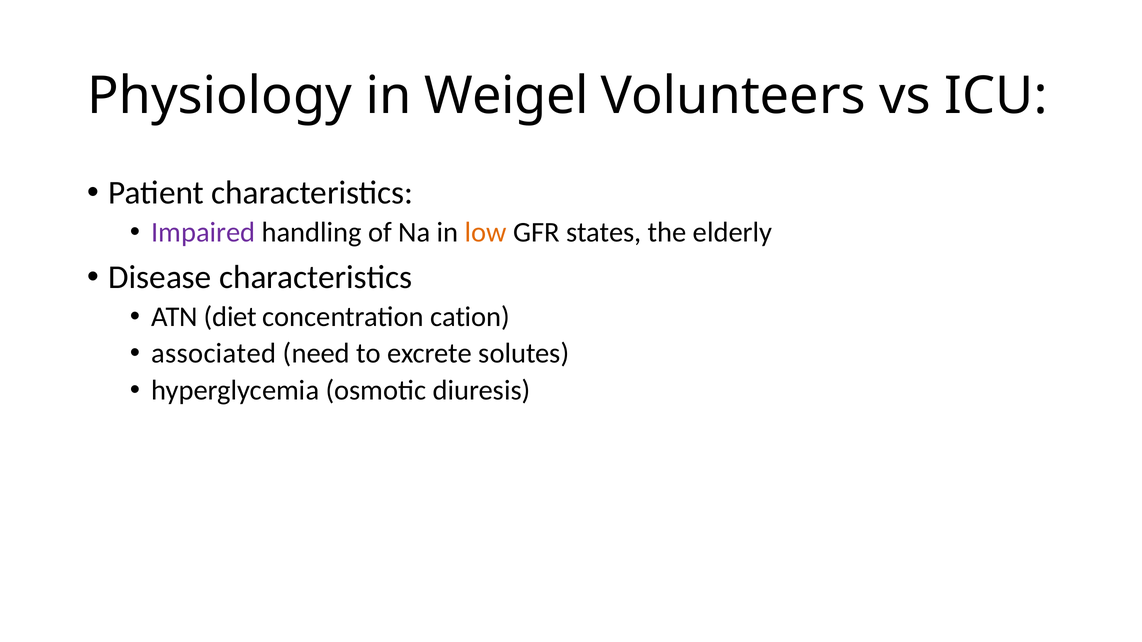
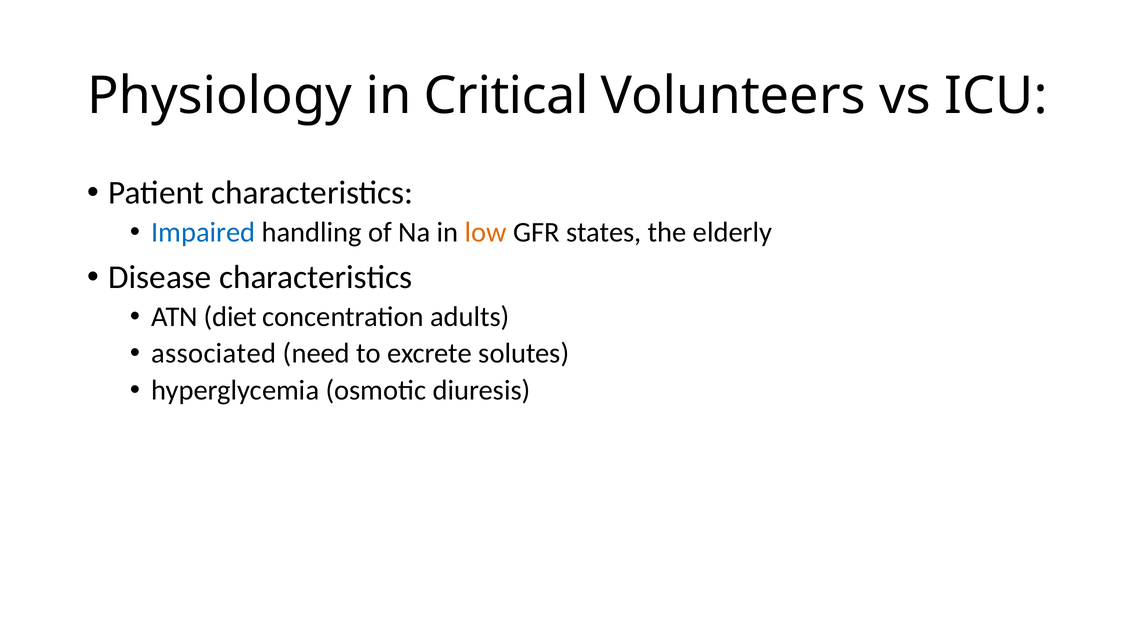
Weigel: Weigel -> Critical (506, 96)
Impaired colour: purple -> blue (203, 232)
cation: cation -> adults (470, 317)
